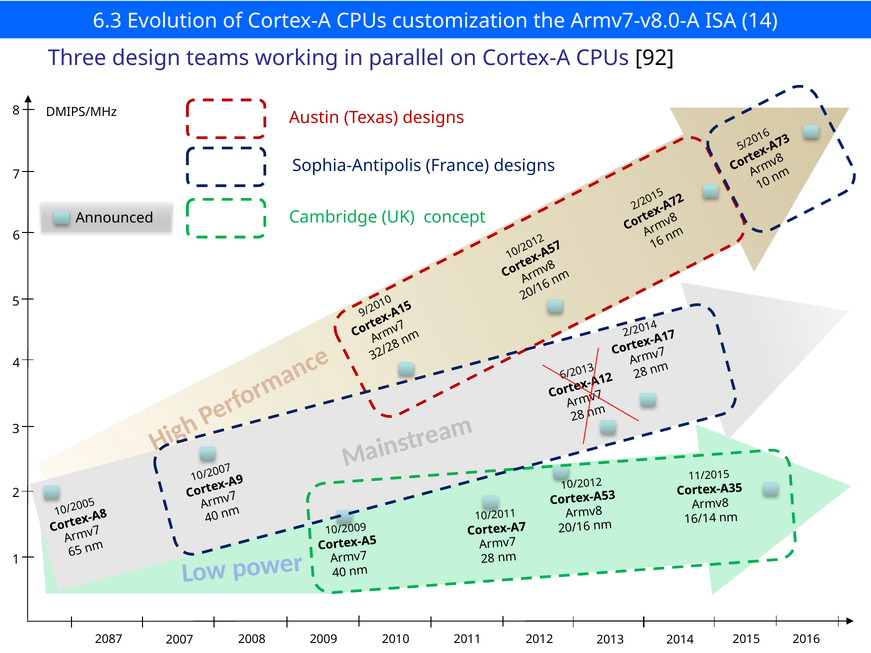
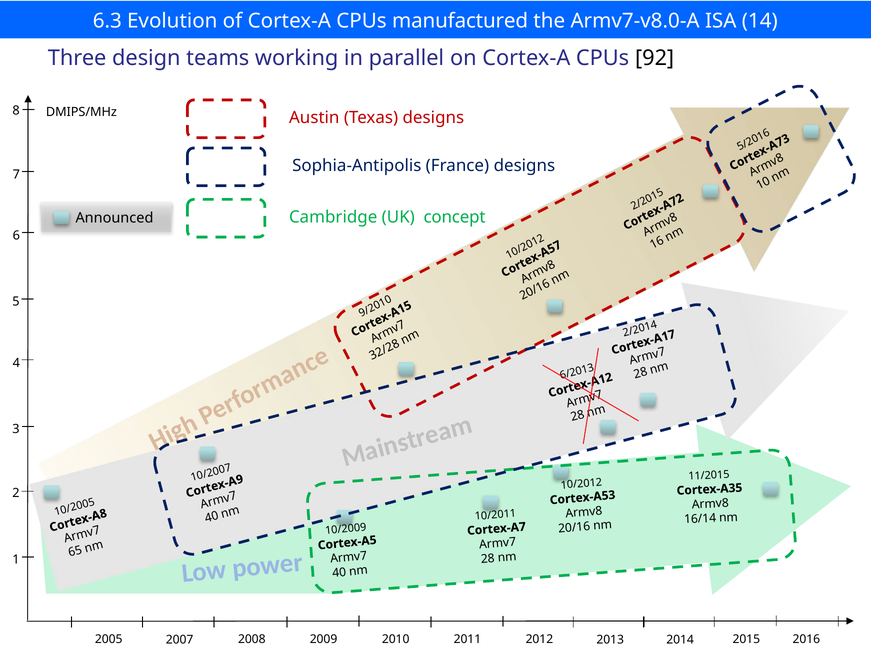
customization: customization -> manufactured (460, 21)
2087: 2087 -> 2005 (109, 640)
